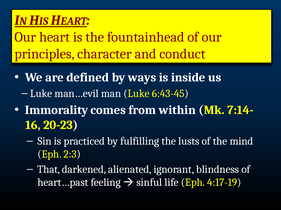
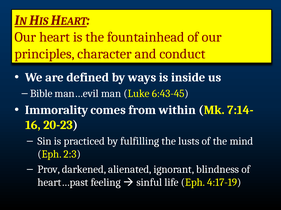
Luke: Luke -> Bible (41, 94)
That: That -> Prov (49, 170)
